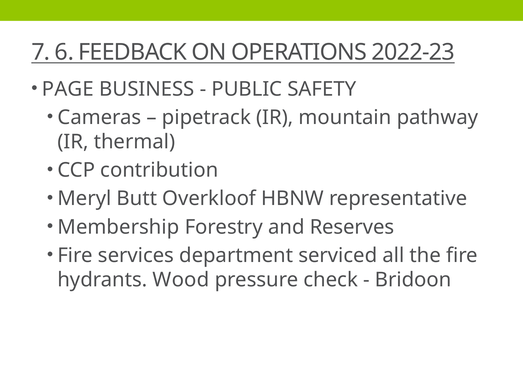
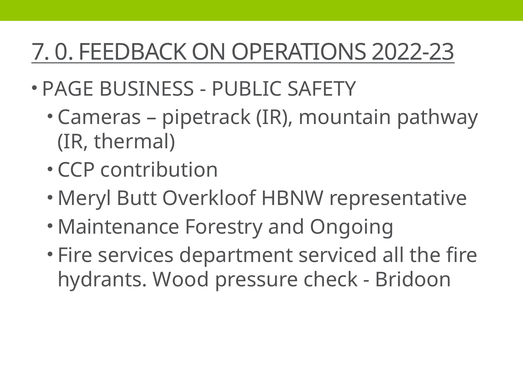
6: 6 -> 0 (64, 52)
Membership: Membership -> Maintenance (119, 227)
Reserves: Reserves -> Ongoing (352, 227)
